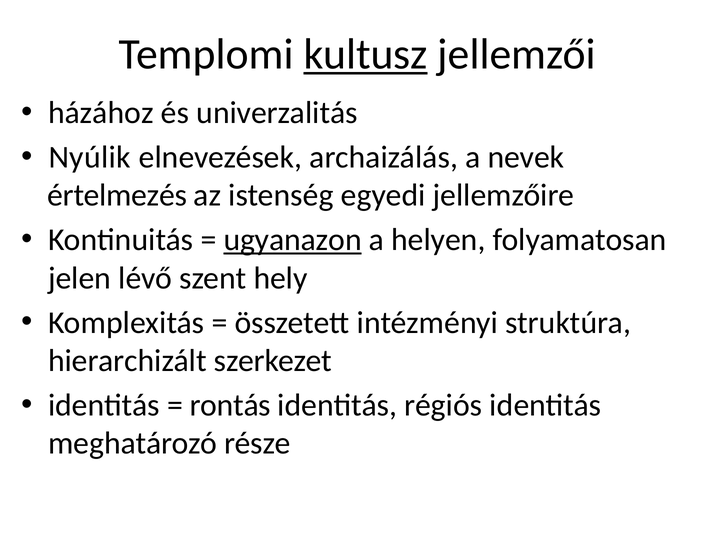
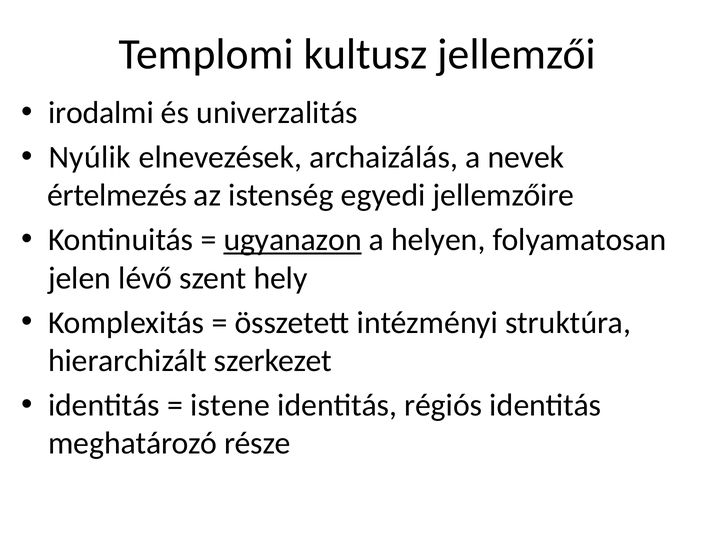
kultusz underline: present -> none (366, 54)
házához: házához -> irodalmi (101, 113)
rontás: rontás -> istene (230, 405)
